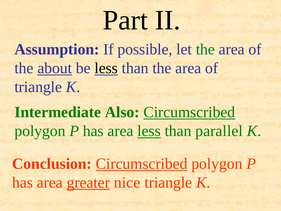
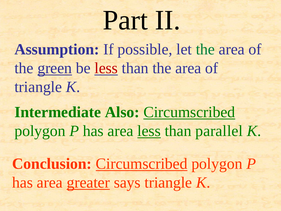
about: about -> green (55, 68)
less colour: black -> red (106, 68)
nice: nice -> says (127, 182)
